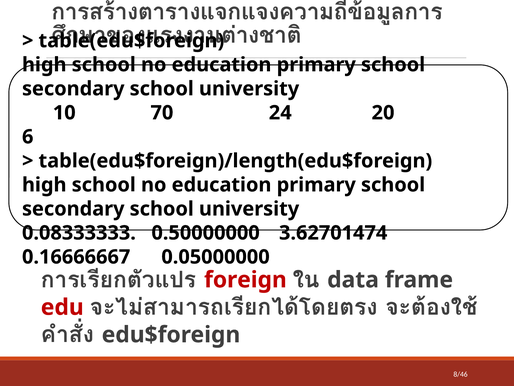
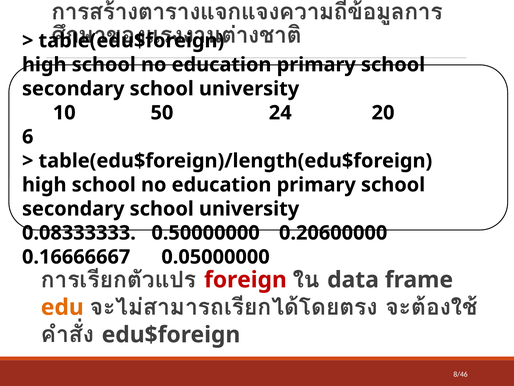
70: 70 -> 50 (162, 113)
3.62701474: 3.62701474 -> 0.20600000 (333, 233)
edu colour: red -> orange (62, 307)
